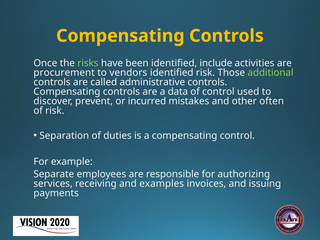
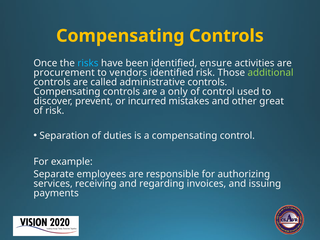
risks colour: light green -> light blue (88, 63)
include: include -> ensure (216, 63)
data: data -> only (178, 92)
often: often -> great (272, 101)
examples: examples -> regarding (162, 184)
